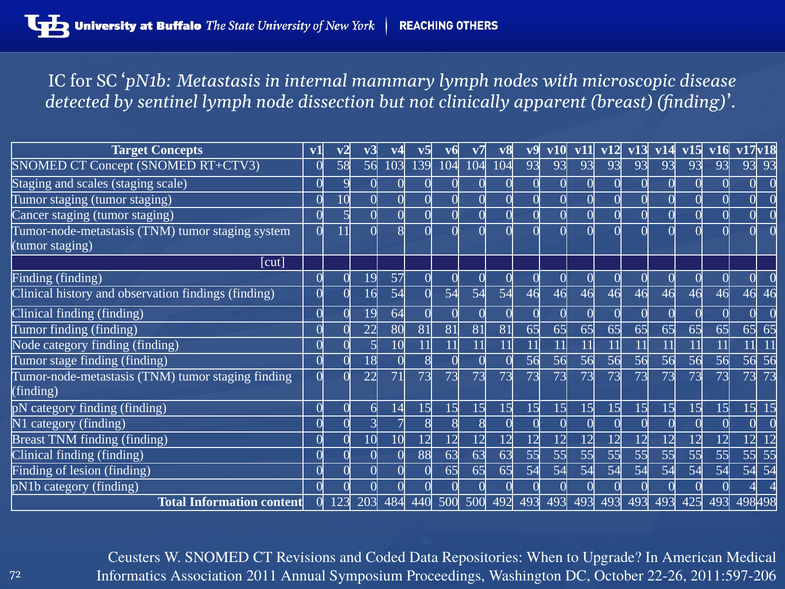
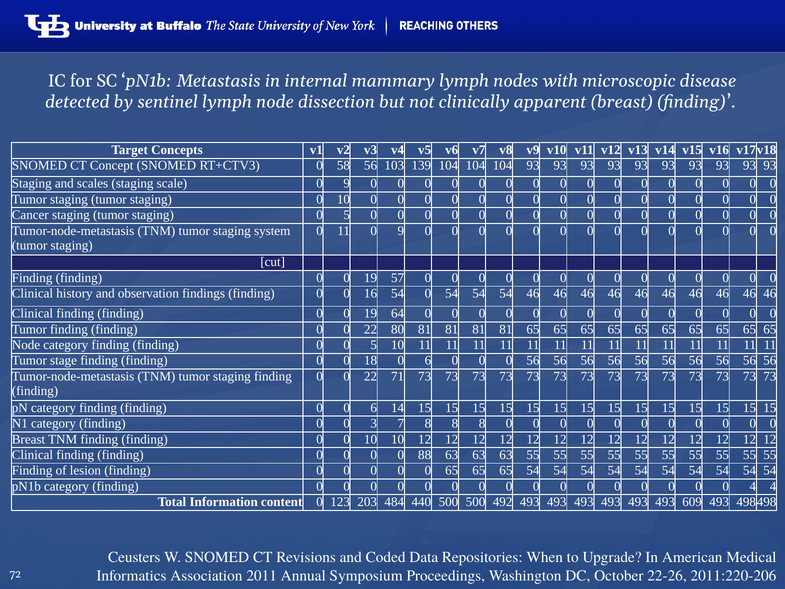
11 0 8: 8 -> 9 (401, 231)
18 0 8: 8 -> 6 (428, 361)
425: 425 -> 609 (692, 502)
2011:597-206: 2011:597-206 -> 2011:220-206 (733, 575)
